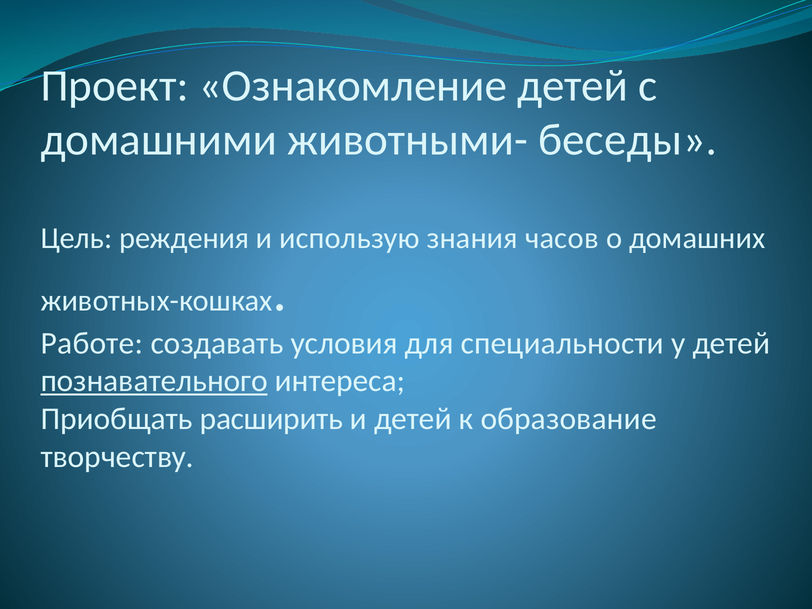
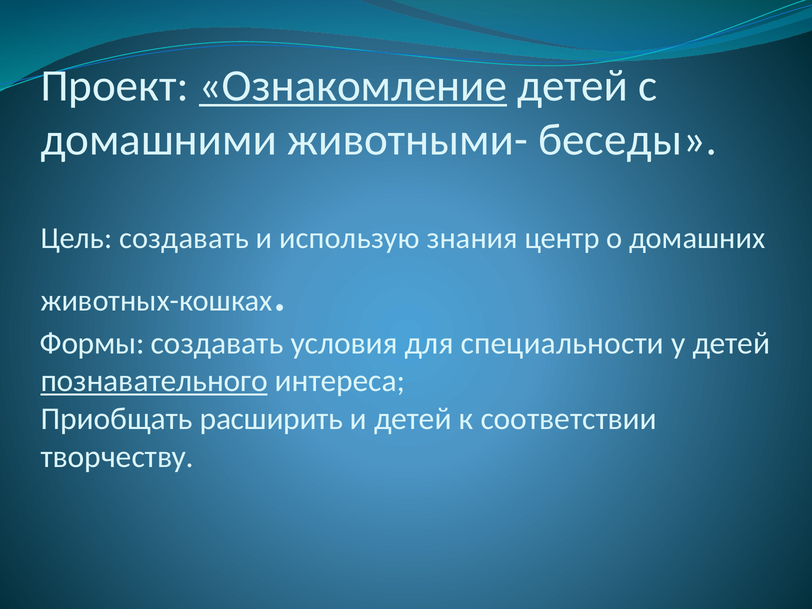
Ознакомление underline: none -> present (353, 86)
Цель реждения: реждения -> создавать (184, 238)
часов: часов -> центр (562, 238)
Работе: Работе -> Формы (92, 343)
образование: образование -> соответствии (569, 419)
